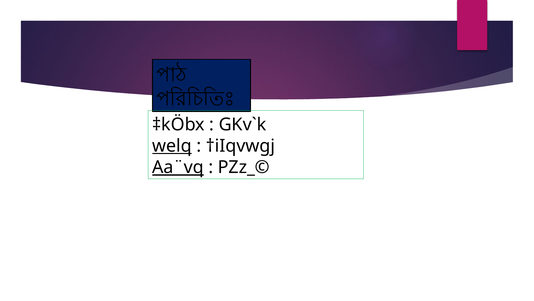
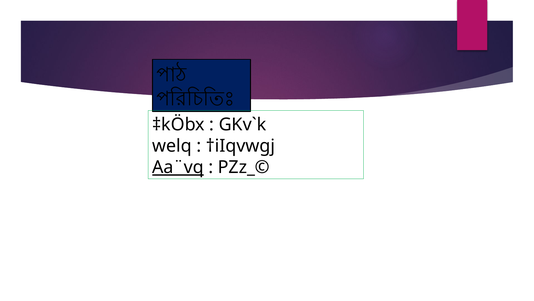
welq underline: present -> none (172, 146)
